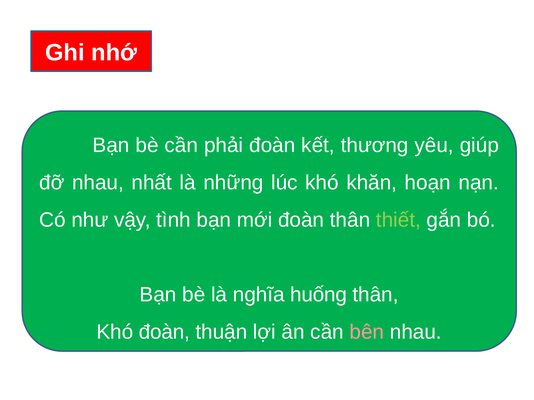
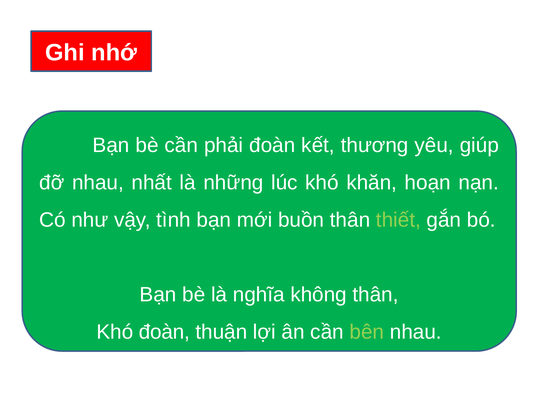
mới đoàn: đoàn -> buồn (301, 220)
huống: huống -> không (319, 295)
bên colour: pink -> light green (367, 333)
